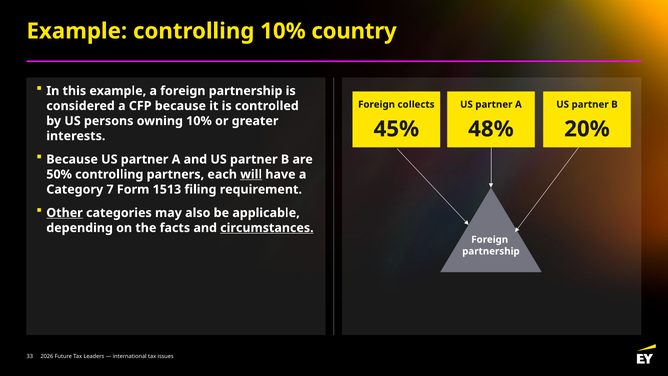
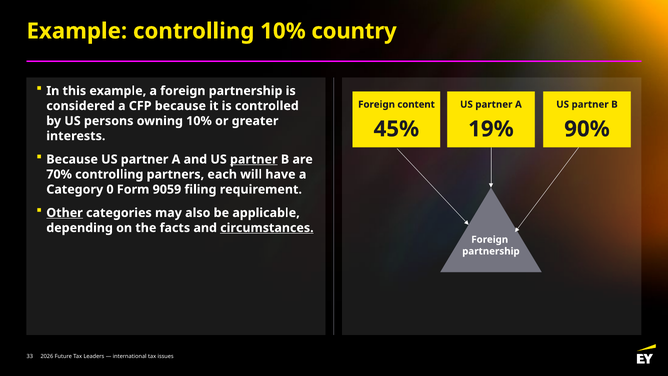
collects: collects -> content (416, 104)
48%: 48% -> 19% (491, 129)
20%: 20% -> 90% (587, 129)
partner underline: none -> present (254, 159)
50%: 50% -> 70% (59, 174)
will underline: present -> none (251, 174)
7: 7 -> 0 (110, 189)
1513: 1513 -> 9059 (167, 189)
